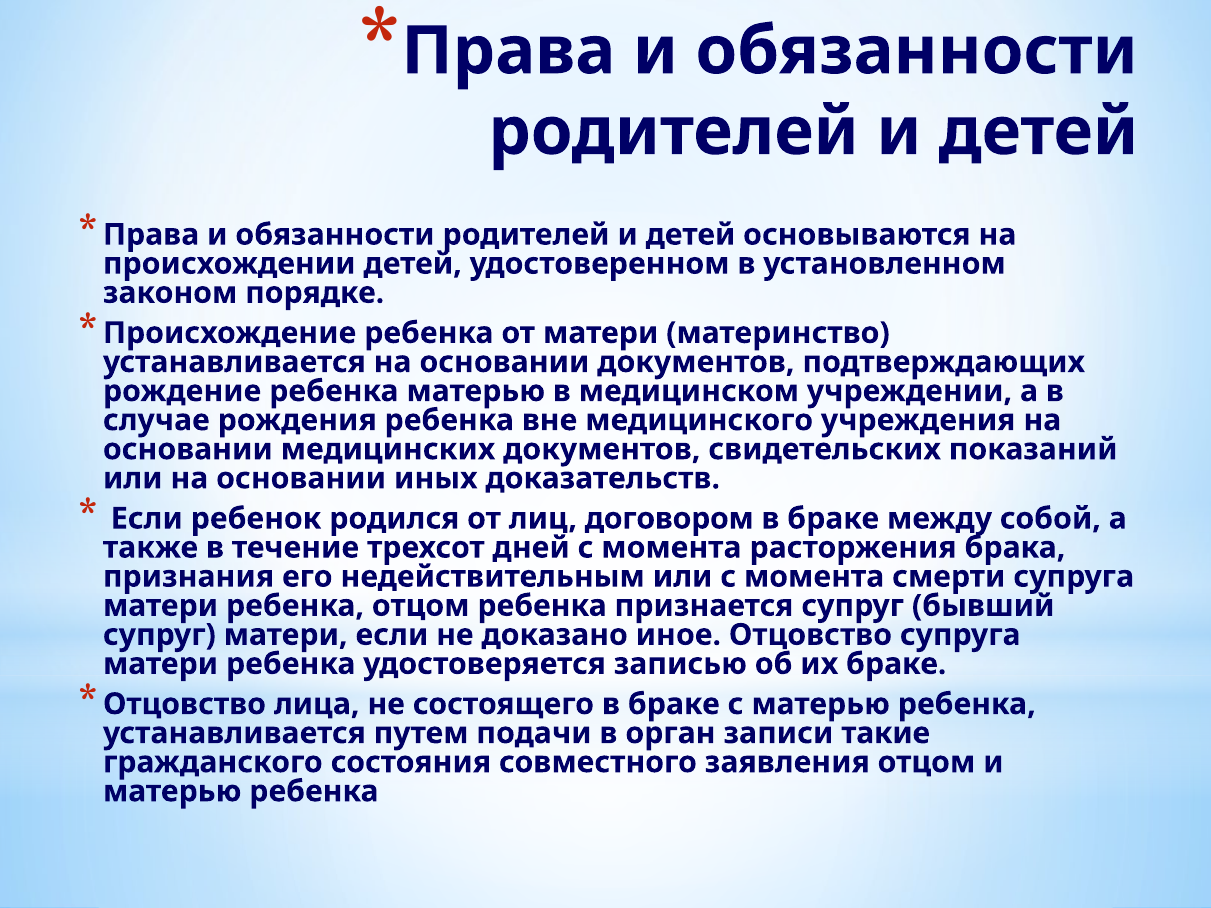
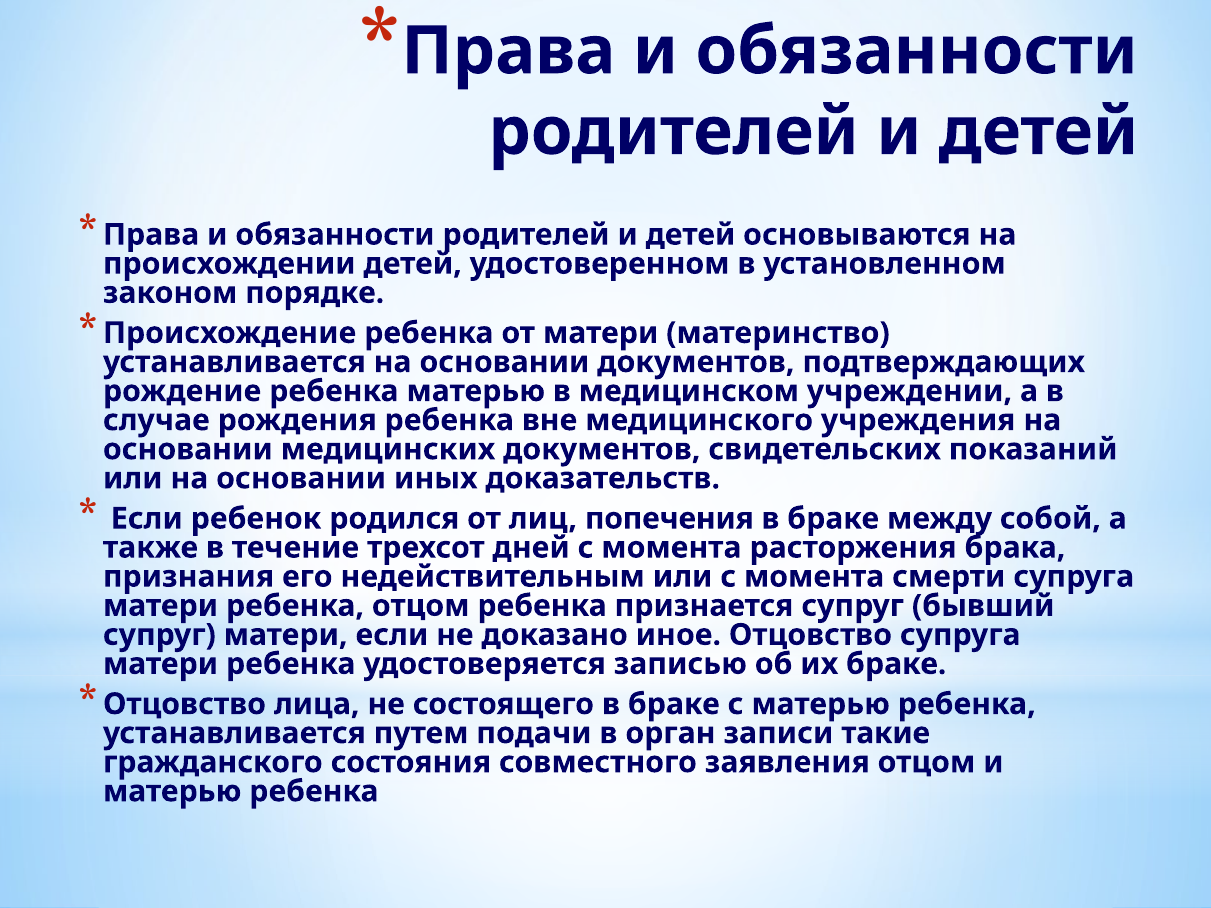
договором: договором -> попечения (669, 519)
